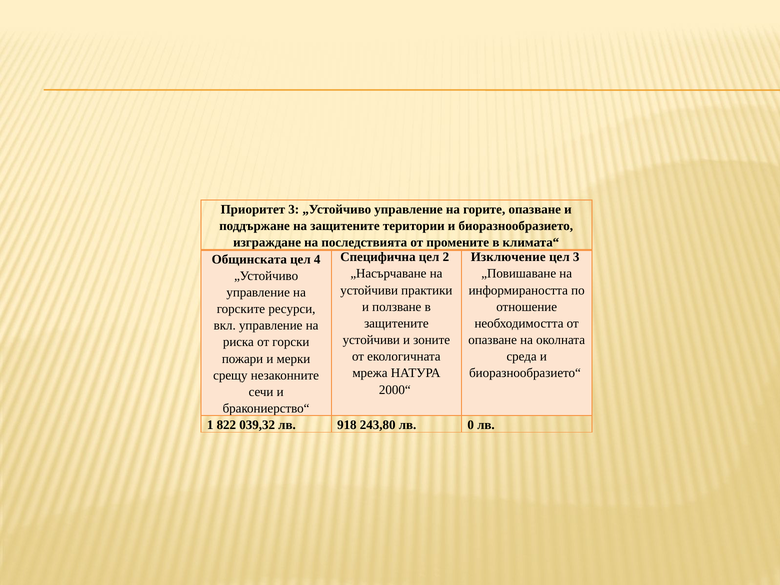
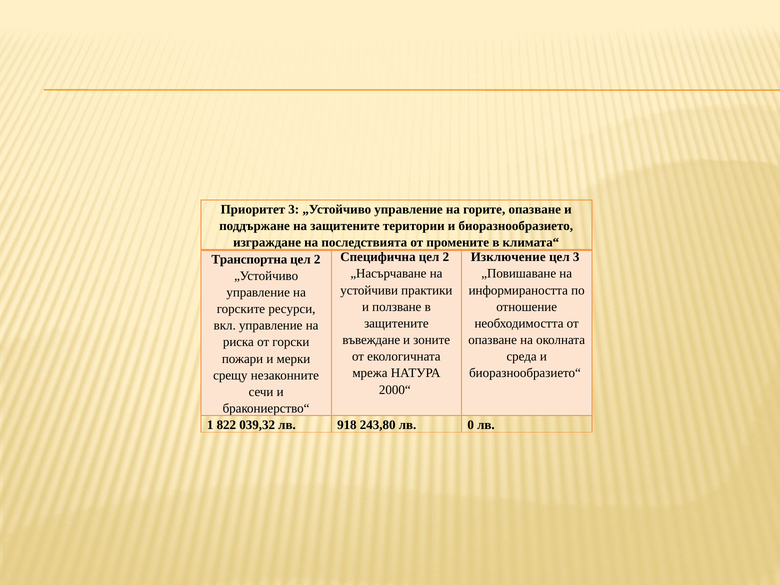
Общинската: Общинската -> Транспортна (249, 259)
4: 4 -> 2 (317, 259)
устойчиви: устойчиви -> въвеждане (371, 340)
